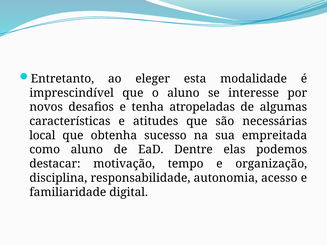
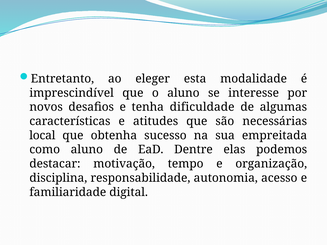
atropeladas: atropeladas -> dificuldade (202, 107)
